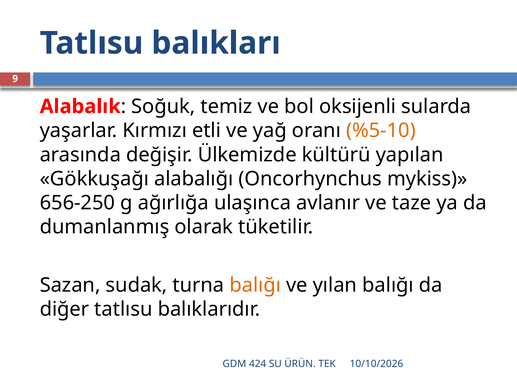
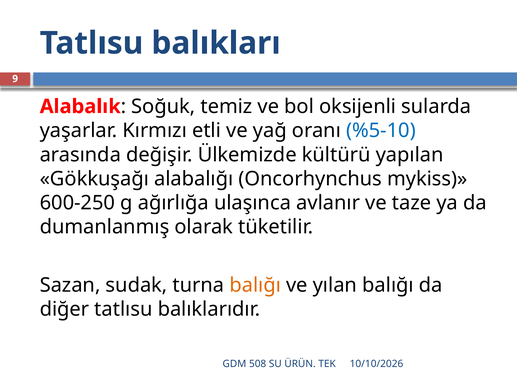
%5-10 colour: orange -> blue (381, 131)
656-250: 656-250 -> 600-250 (77, 203)
424: 424 -> 508 (258, 363)
